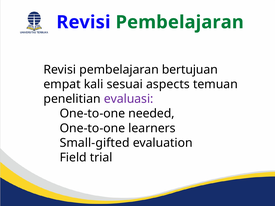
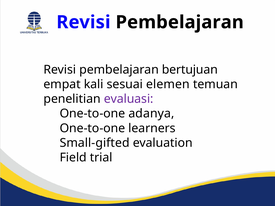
Pembelajaran colour: green -> black (180, 22)
aspects: aspects -> elemen (168, 84)
needed: needed -> adanya (151, 114)
